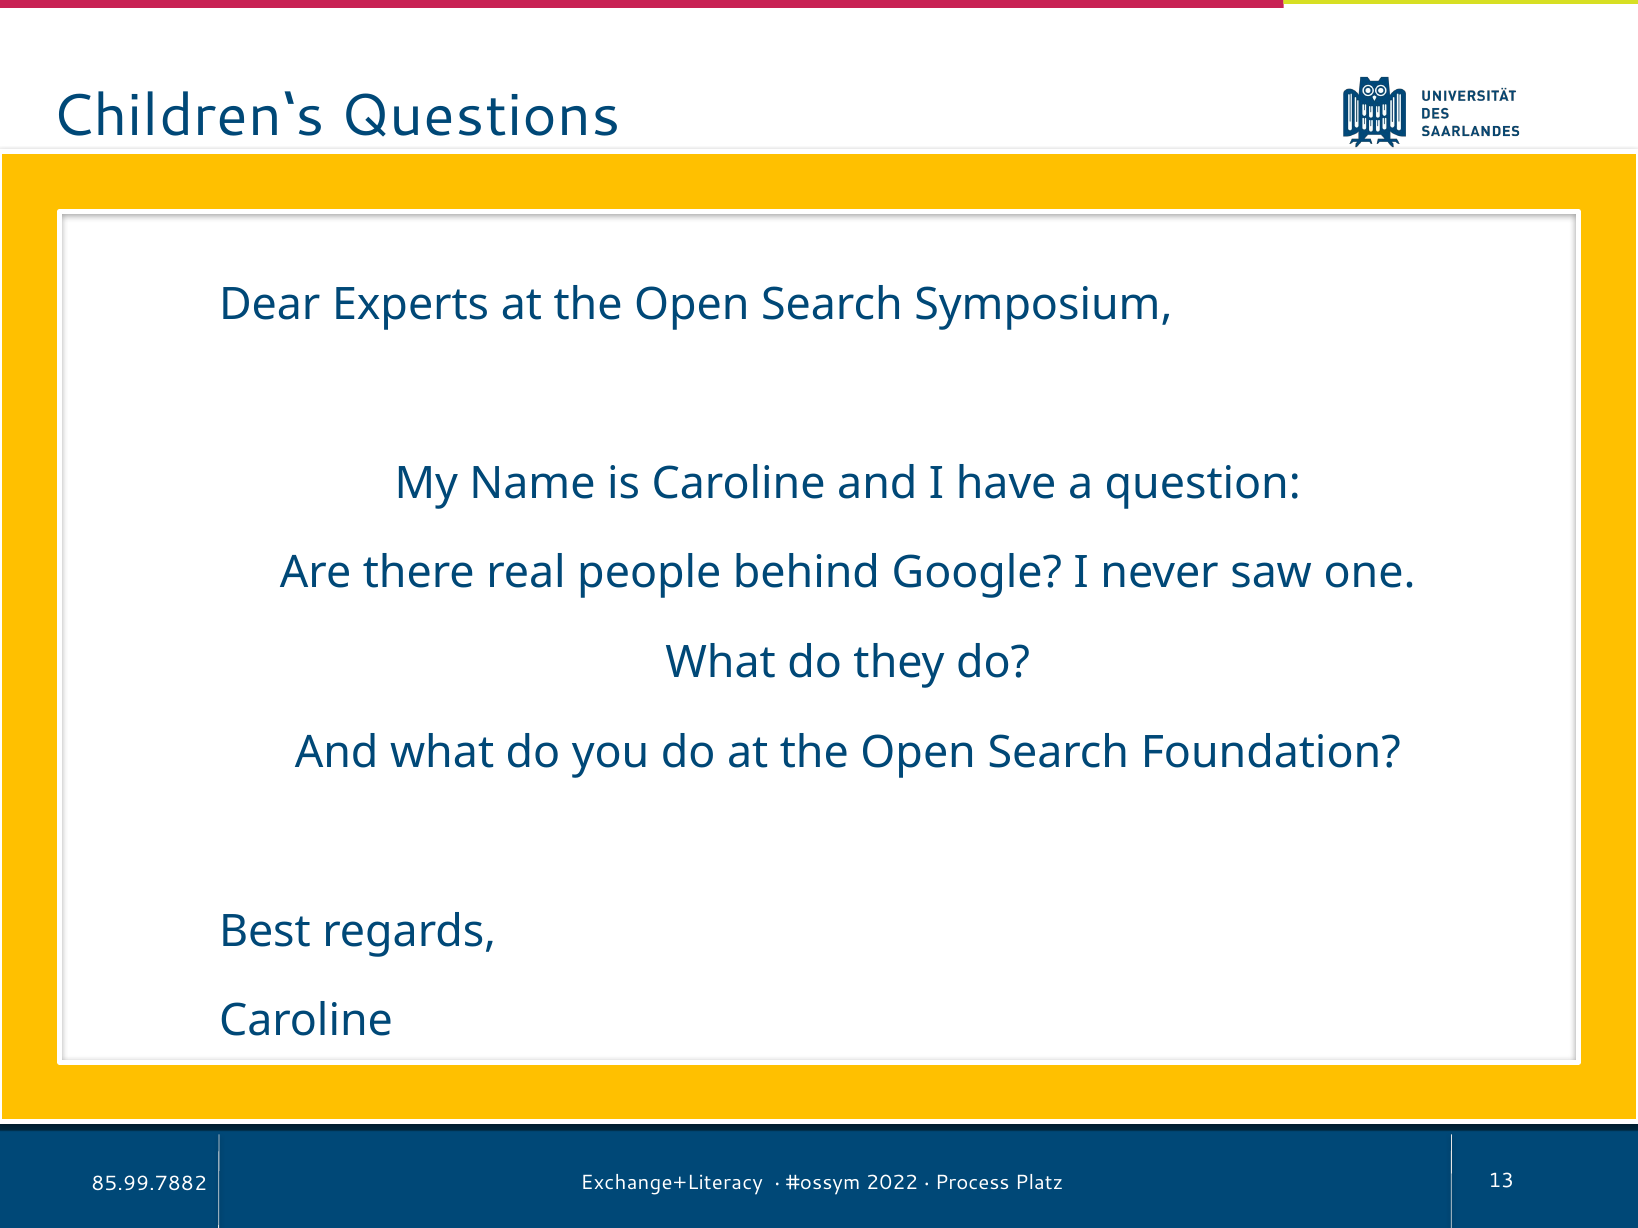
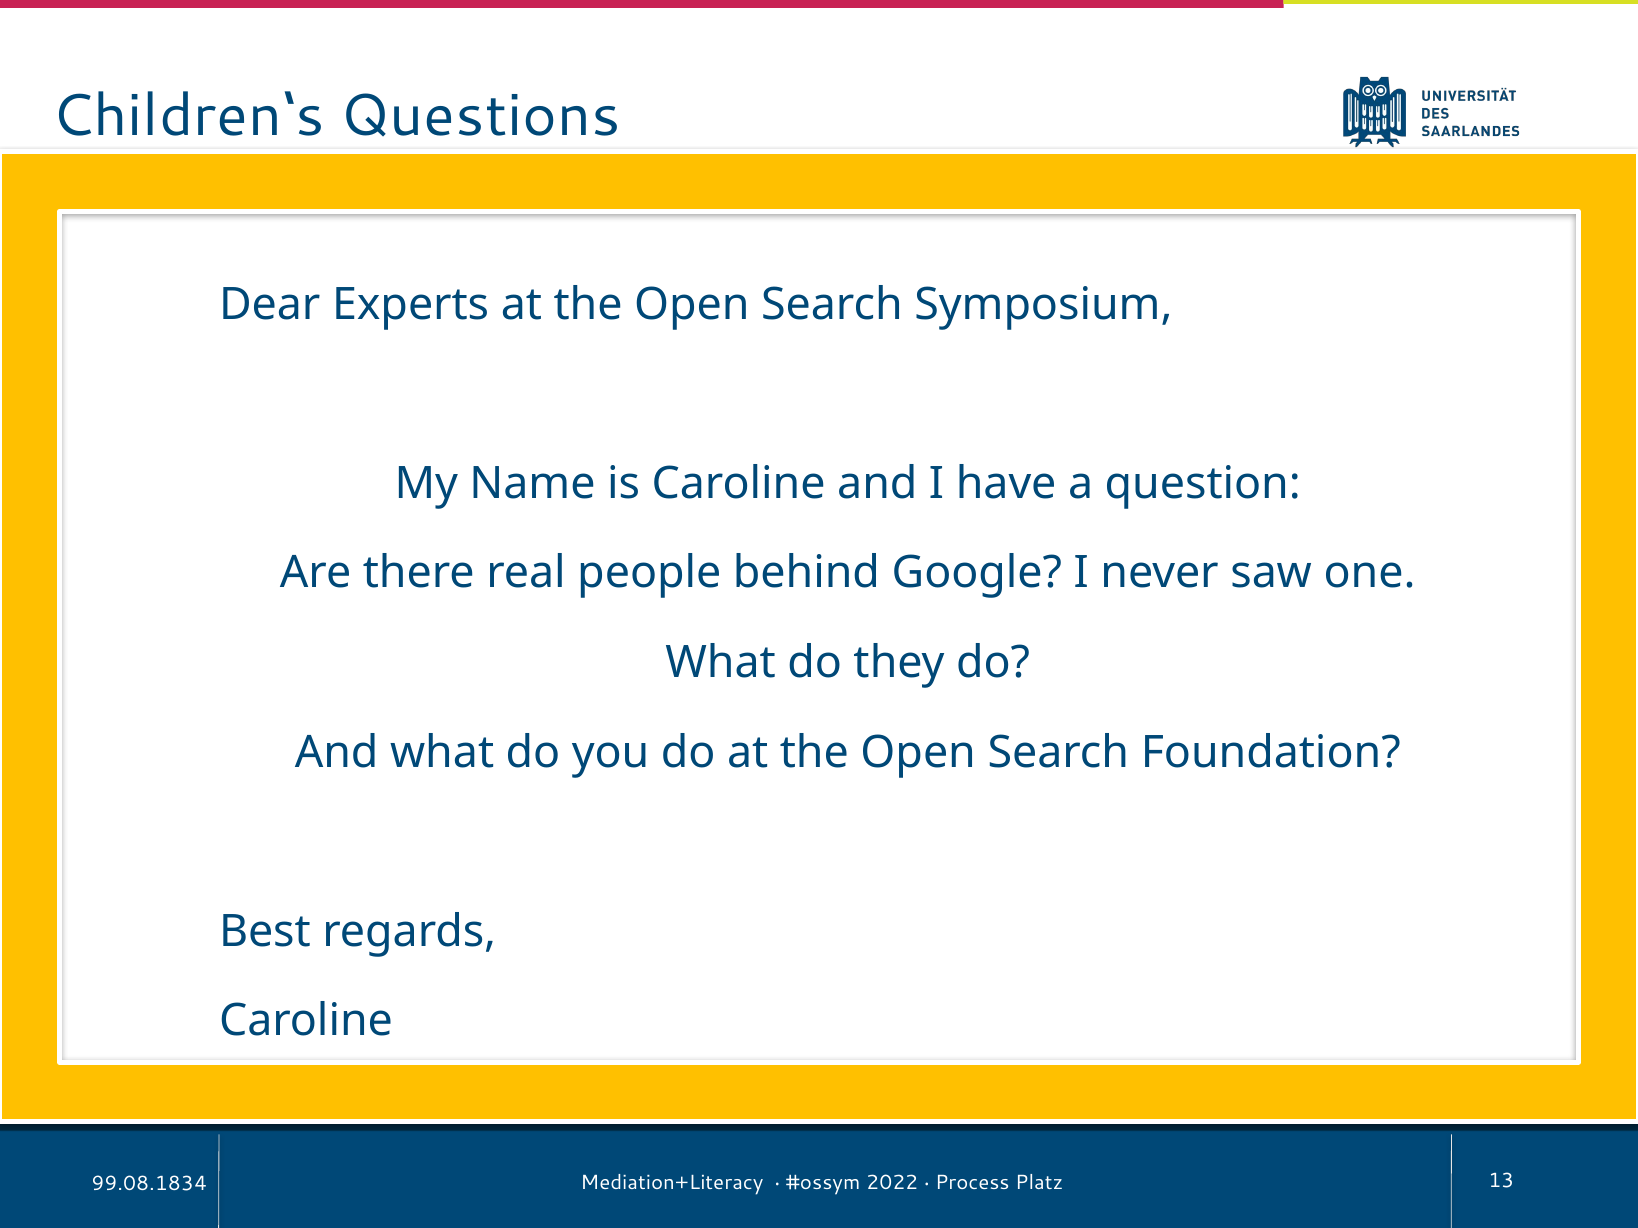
Exchange+Literacy: Exchange+Literacy -> Mediation+Literacy (672, 1184)
85.99.7882: 85.99.7882 -> 99.08.1834 (149, 1184)
